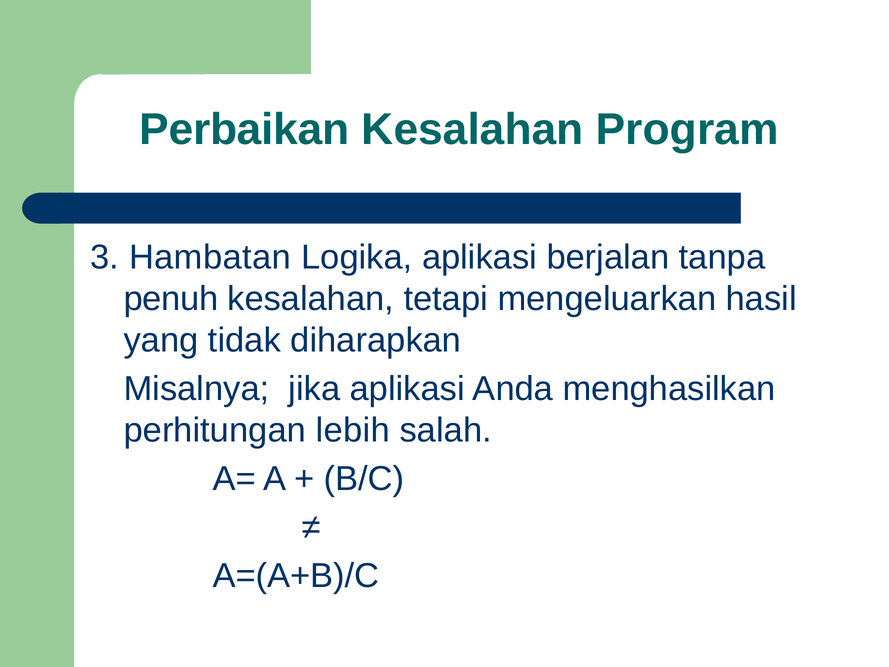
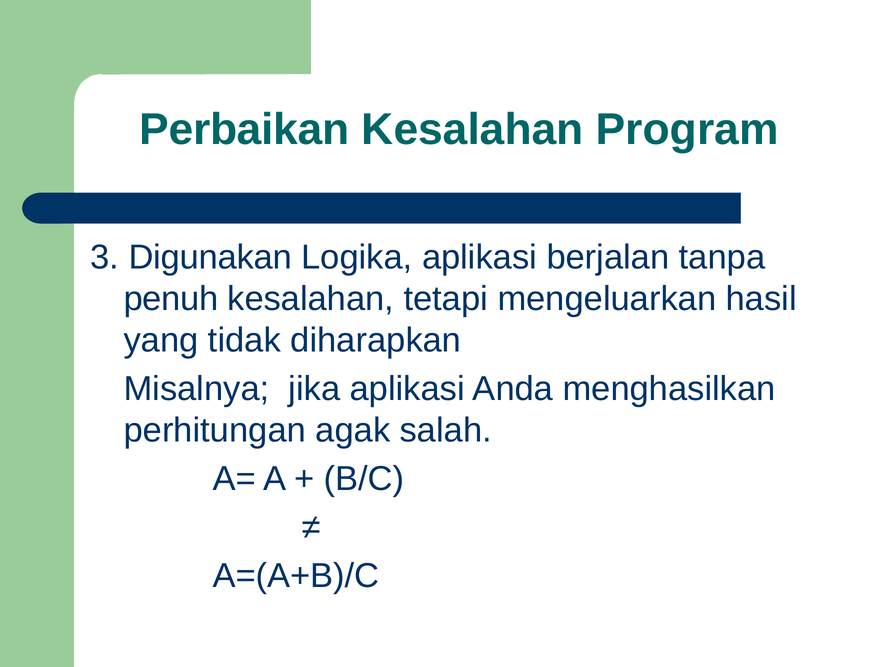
Hambatan: Hambatan -> Digunakan (210, 257)
lebih: lebih -> agak (353, 430)
